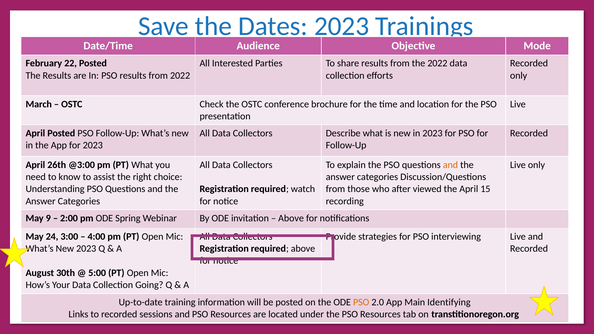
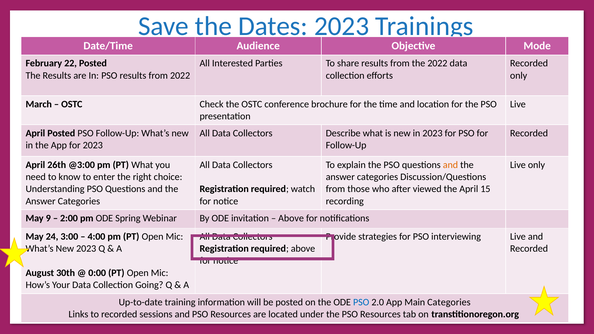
assist: assist -> enter (104, 177)
5:00: 5:00 -> 0:00 (97, 273)
PSO colour: orange -> blue (361, 302)
Main Identifying: Identifying -> Categories (449, 302)
